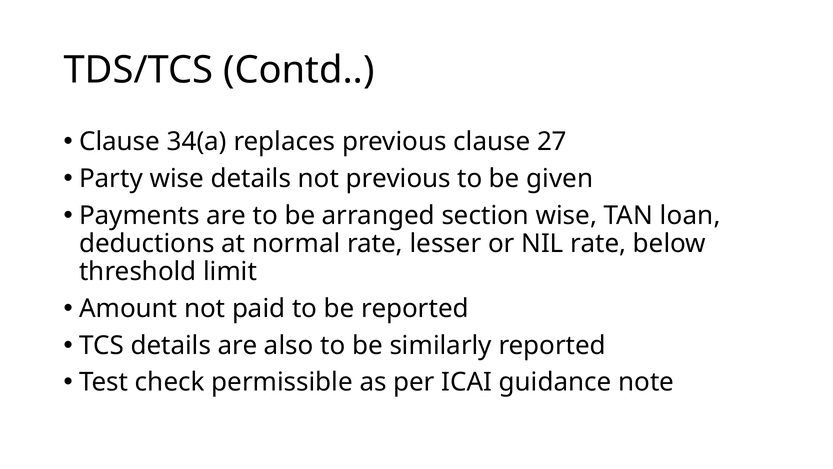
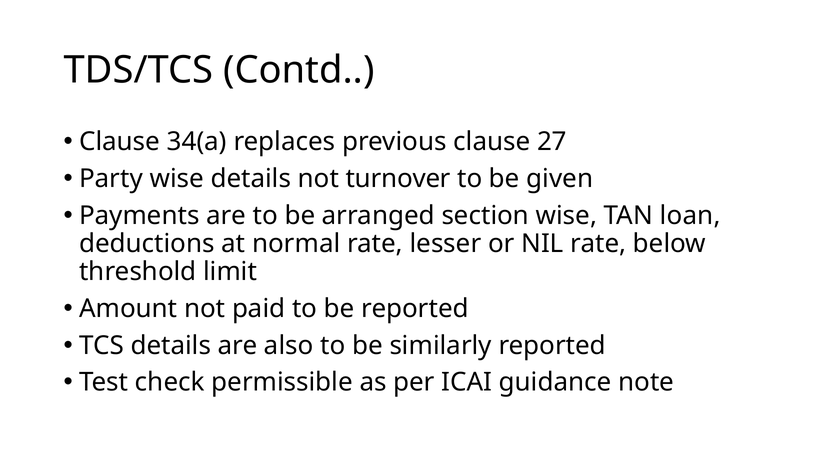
not previous: previous -> turnover (398, 179)
